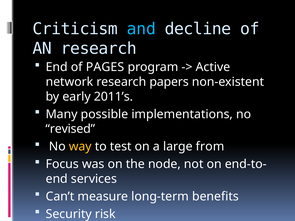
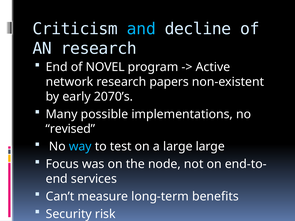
PAGES: PAGES -> NOVEL (105, 67)
2011’s: 2011’s -> 2070’s (113, 97)
way colour: yellow -> light blue (80, 147)
large from: from -> large (210, 147)
